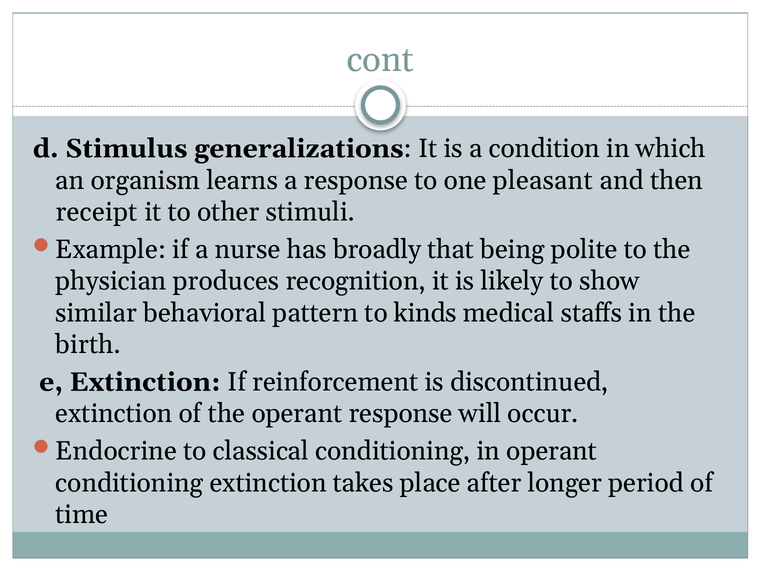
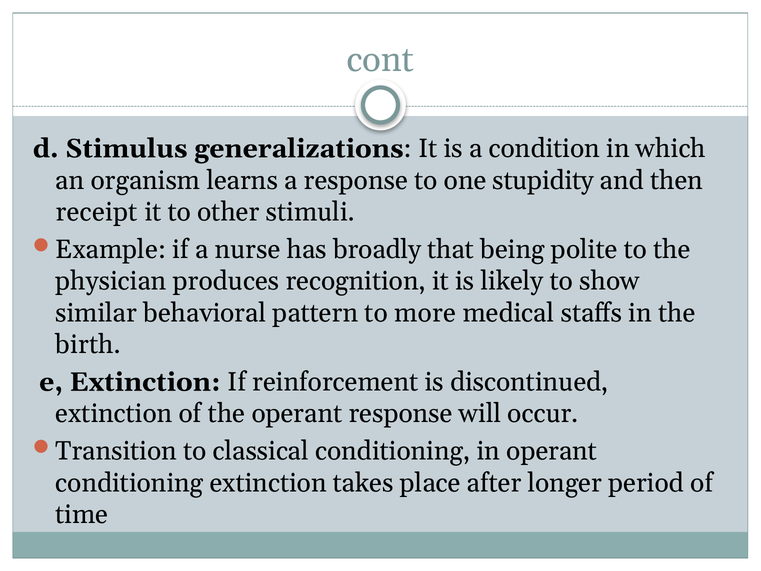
pleasant: pleasant -> stupidity (543, 180)
kinds: kinds -> more (425, 313)
Endocrine: Endocrine -> Transition (116, 451)
